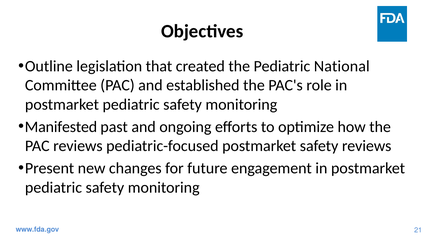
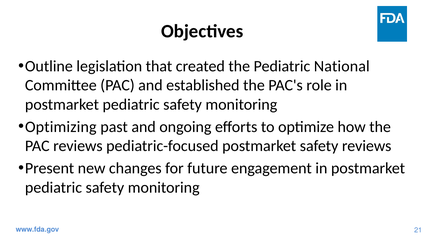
Manifested: Manifested -> Optimizing (61, 127)
